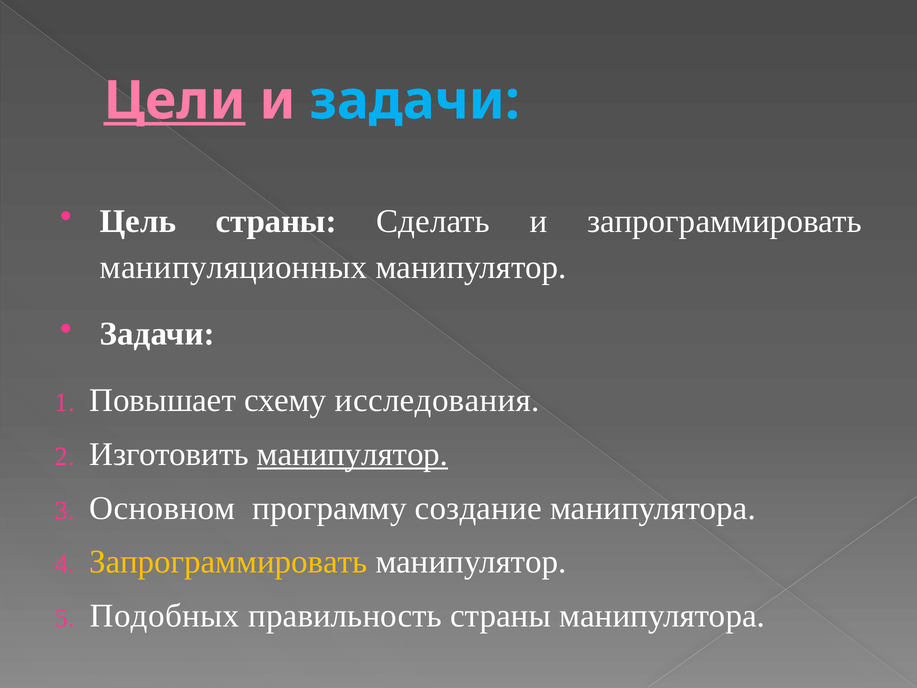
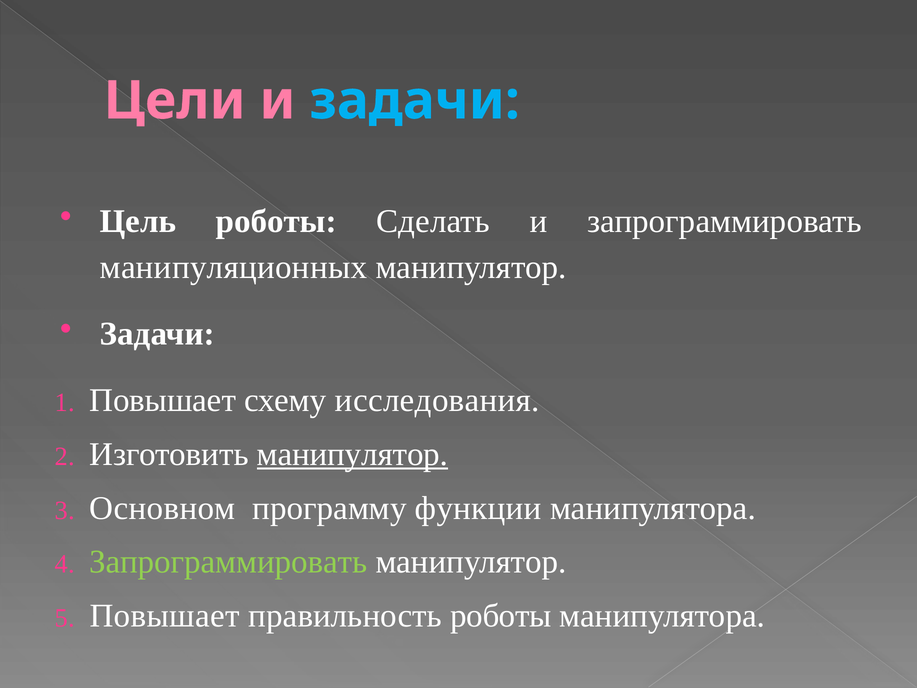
Цели underline: present -> none (175, 101)
Цель страны: страны -> роботы (276, 221)
создание: создание -> функции (478, 508)
Запрограммировать colour: yellow -> light green (228, 562)
Подобных: Подобных -> Повышает (165, 616)
правильность страны: страны -> роботы (501, 616)
